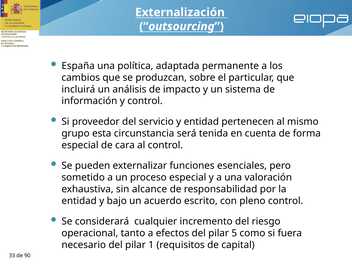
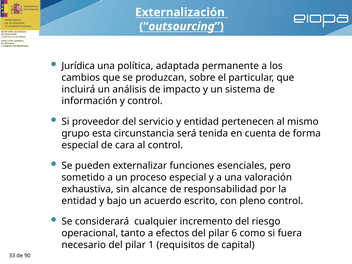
España: España -> Jurídica (78, 66)
5: 5 -> 6 (234, 233)
